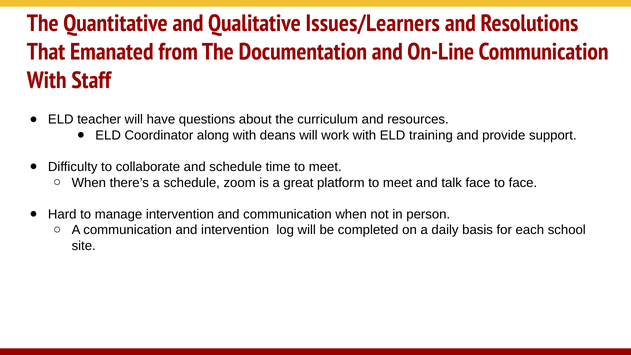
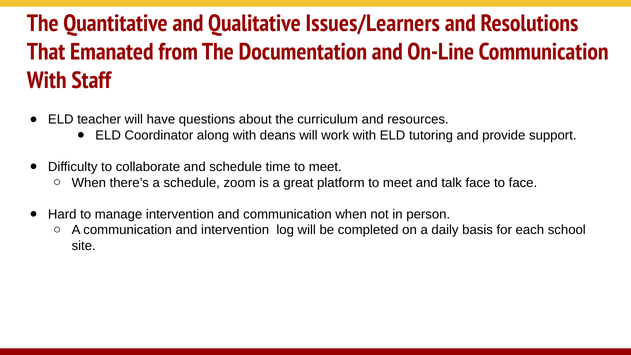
training: training -> tutoring (431, 135)
